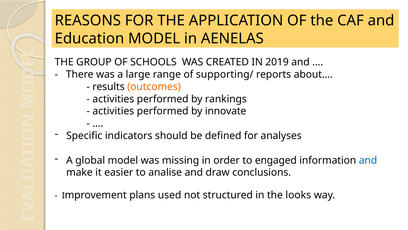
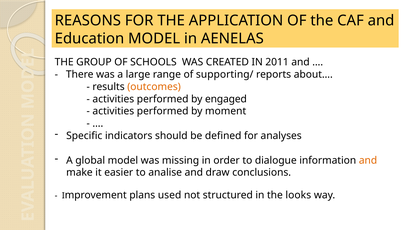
2019: 2019 -> 2011 (277, 62)
rankings: rankings -> engaged (226, 99)
innovate: innovate -> moment (226, 111)
engaged: engaged -> dialogue (276, 160)
and colour: blue -> orange (368, 160)
